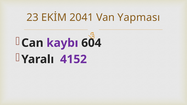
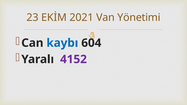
2041: 2041 -> 2021 (82, 18)
Yapması: Yapması -> Yönetimi (139, 18)
kaybı colour: purple -> blue (62, 43)
